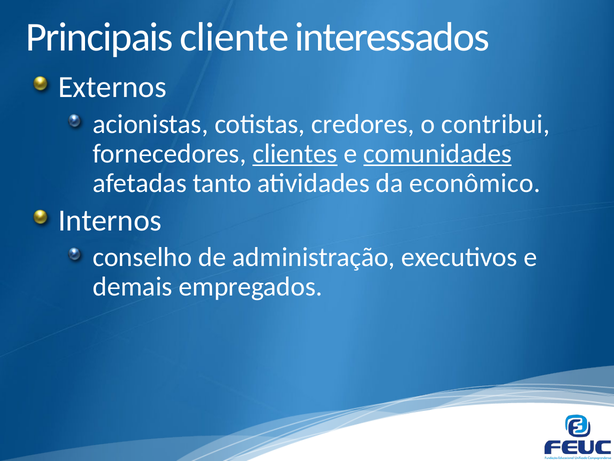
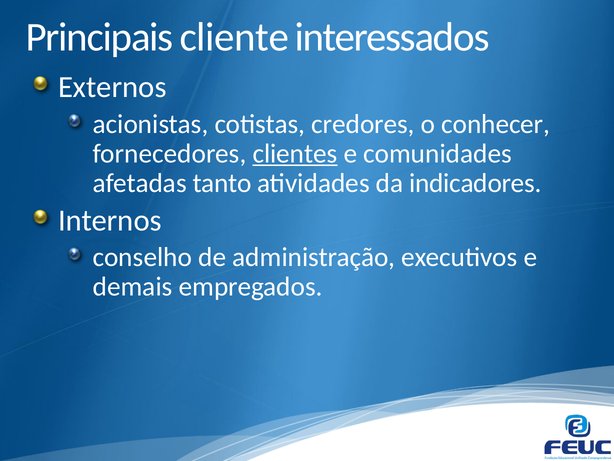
contribui: contribui -> conhecer (496, 124)
comunidades underline: present -> none (438, 153)
econômico: econômico -> indicadores (475, 183)
